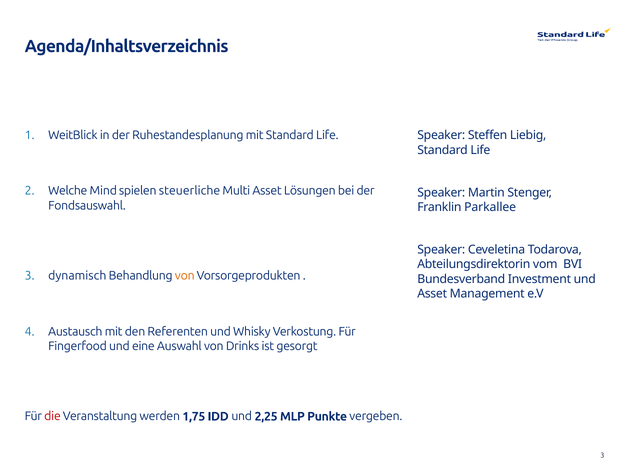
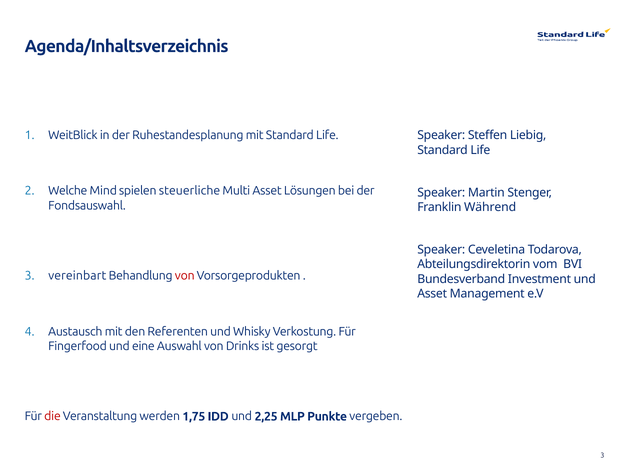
Parkallee: Parkallee -> Während (490, 207)
dynamisch: dynamisch -> vereinbart (77, 276)
von colour: orange -> red (185, 276)
